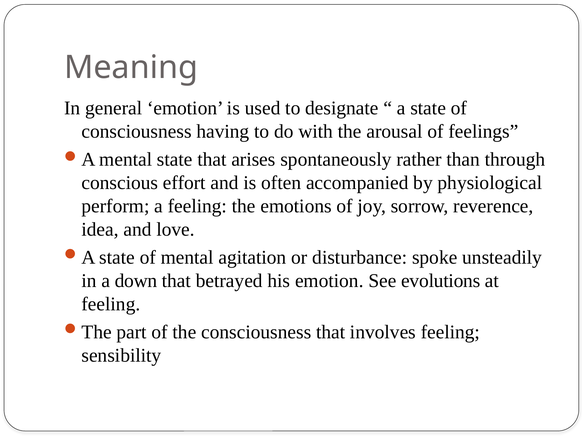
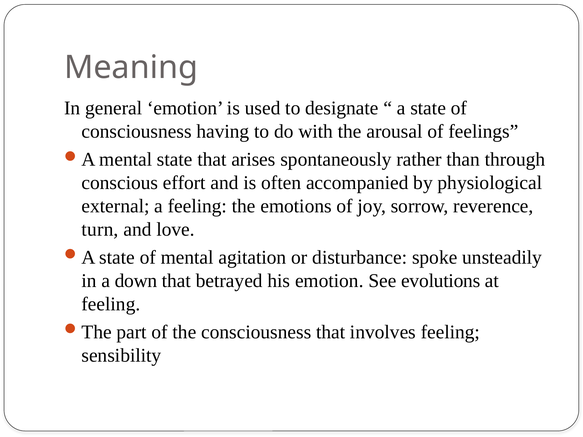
perform: perform -> external (115, 206)
idea: idea -> turn (100, 230)
